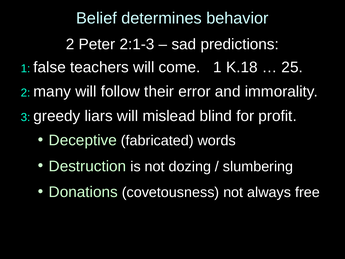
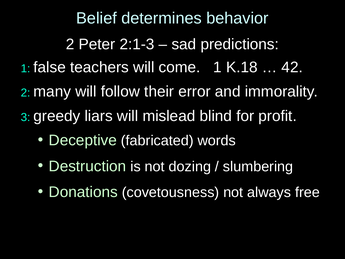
25: 25 -> 42 (292, 67)
